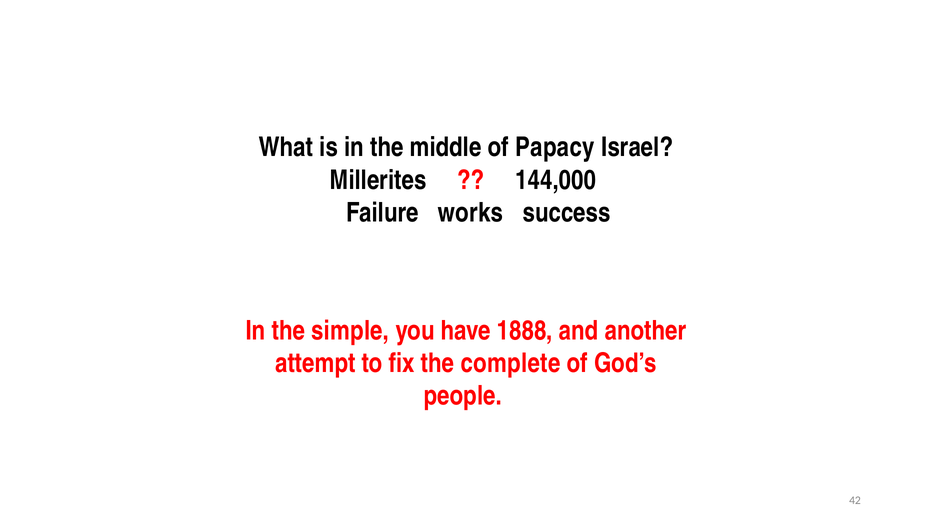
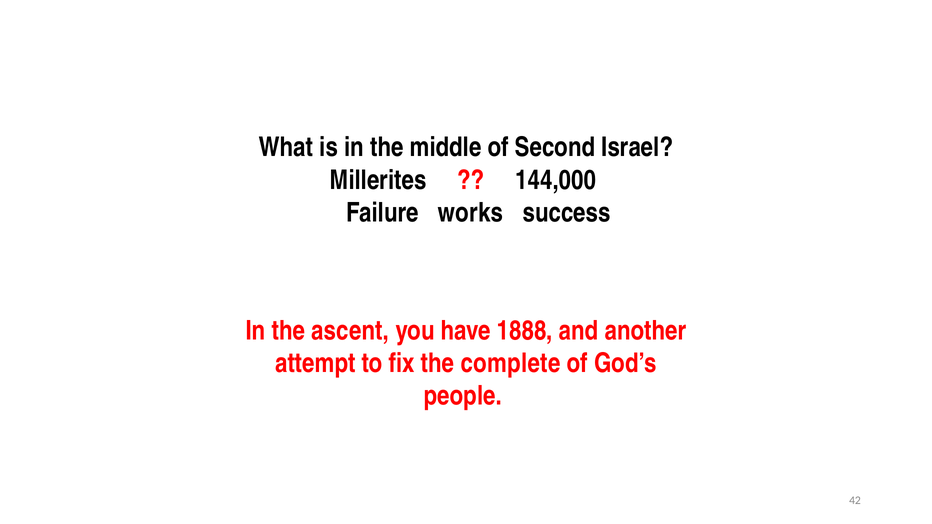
Papacy: Papacy -> Second (555, 148)
simple: simple -> ascent (350, 331)
